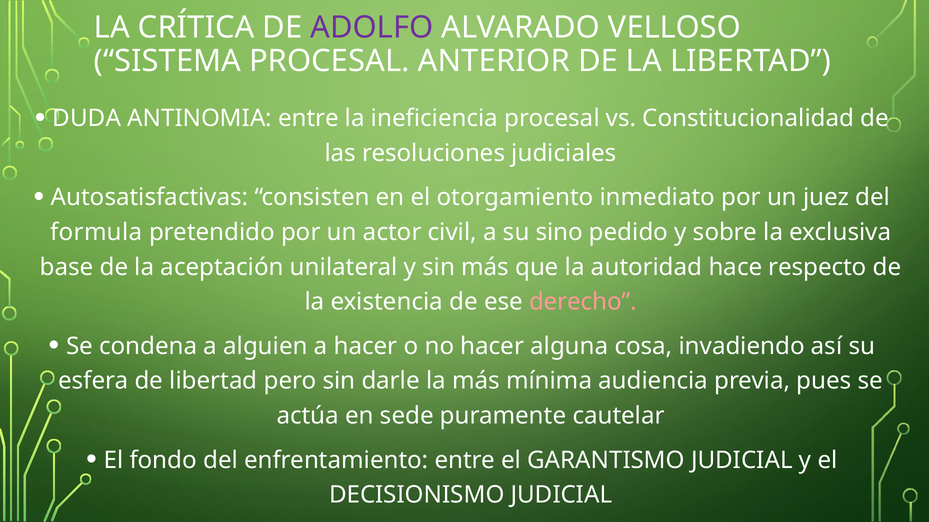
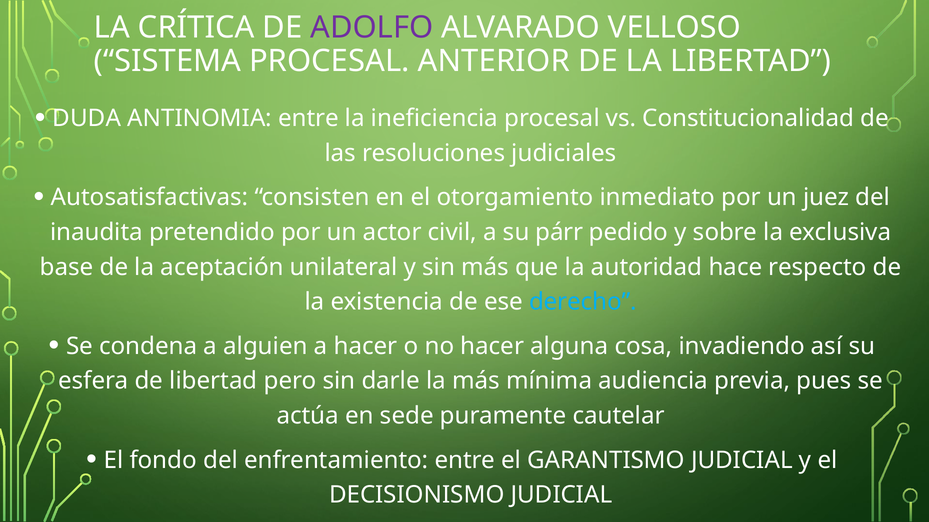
formula: formula -> inaudita (96, 233)
sino: sino -> párr (559, 233)
derecho colour: pink -> light blue (583, 302)
